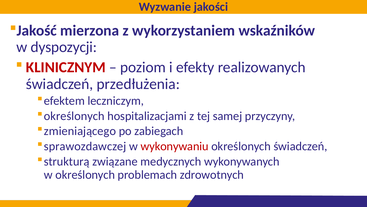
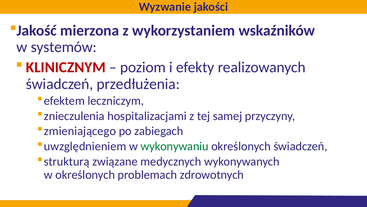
dyspozycji: dyspozycji -> systemów (64, 47)
określonych: określonych -> znieczulenia (74, 116)
sprawozdawczej: sprawozdawczej -> uwzględnieniem (85, 146)
wykonywaniu colour: red -> green (175, 146)
